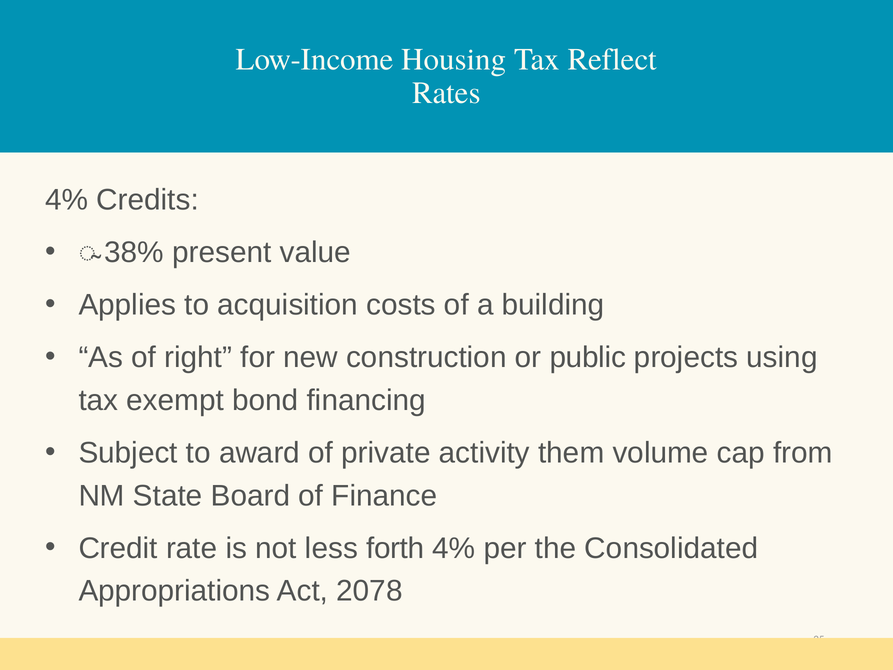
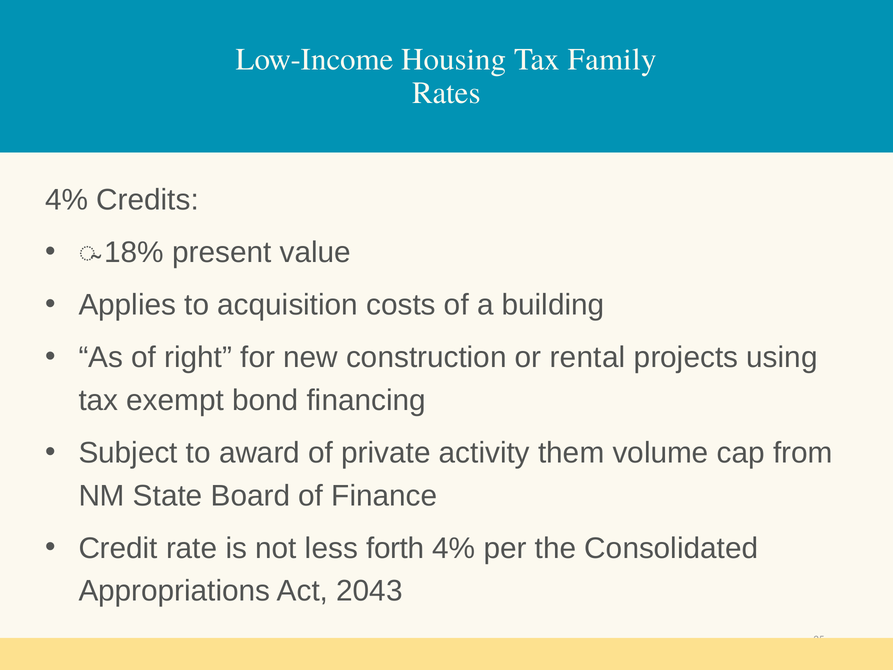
Reflect: Reflect -> Family (612, 60)
38%: 38% -> 18% (134, 252)
public: public -> rental (588, 357)
2078: 2078 -> 2043 (370, 591)
